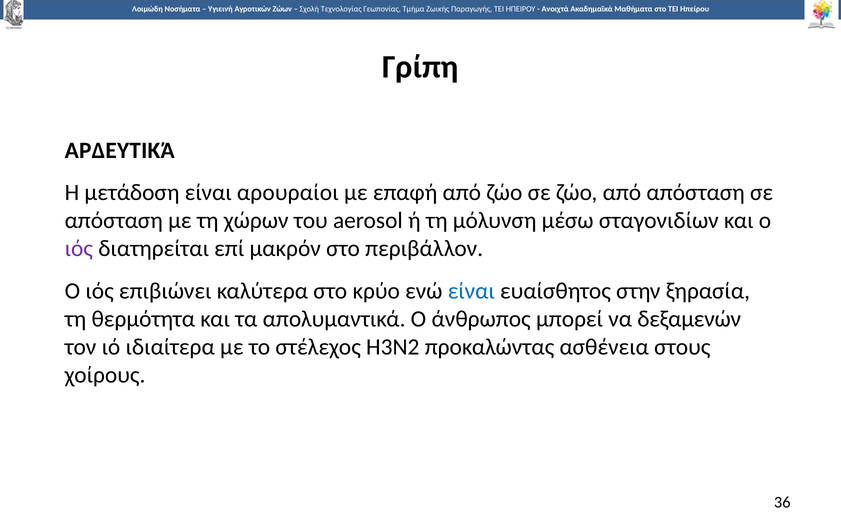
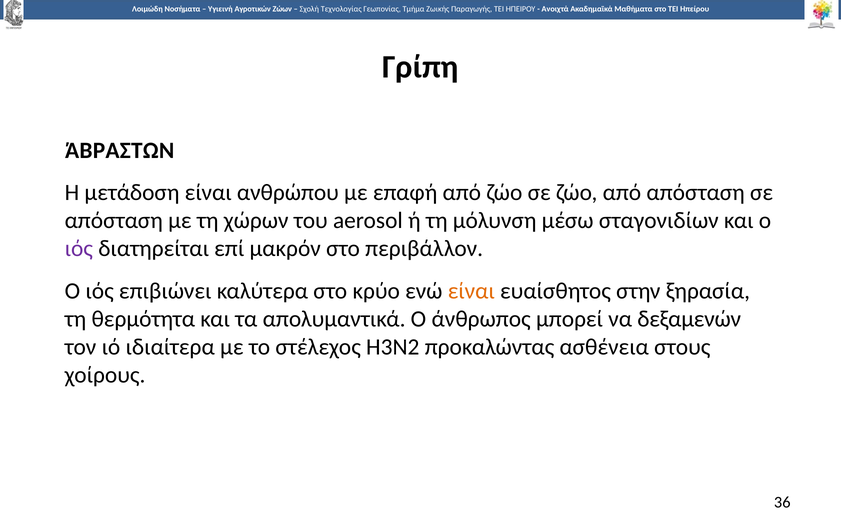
ΑΡΔΕΥΤΙΚΆ: ΑΡΔΕΥΤΙΚΆ -> ΆΒΡΑΣΤΩΝ (120, 150)
αρουραίοι: αρουραίοι -> ανθρώπου (288, 192)
είναι colour: blue -> orange (471, 291)
